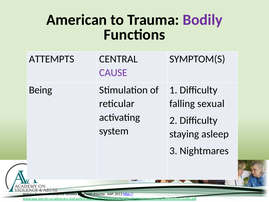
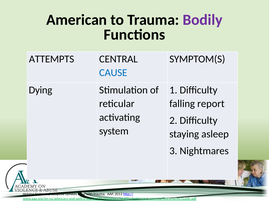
CAUSE colour: purple -> blue (113, 73)
Being: Being -> Dying (41, 90)
sexual: sexual -> report (211, 104)
